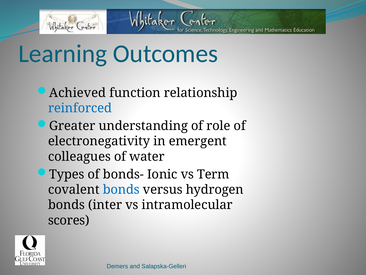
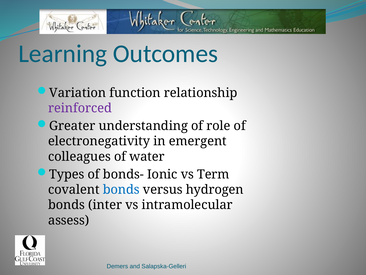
Achieved: Achieved -> Variation (78, 93)
reinforced colour: blue -> purple (80, 108)
scores: scores -> assess (69, 220)
